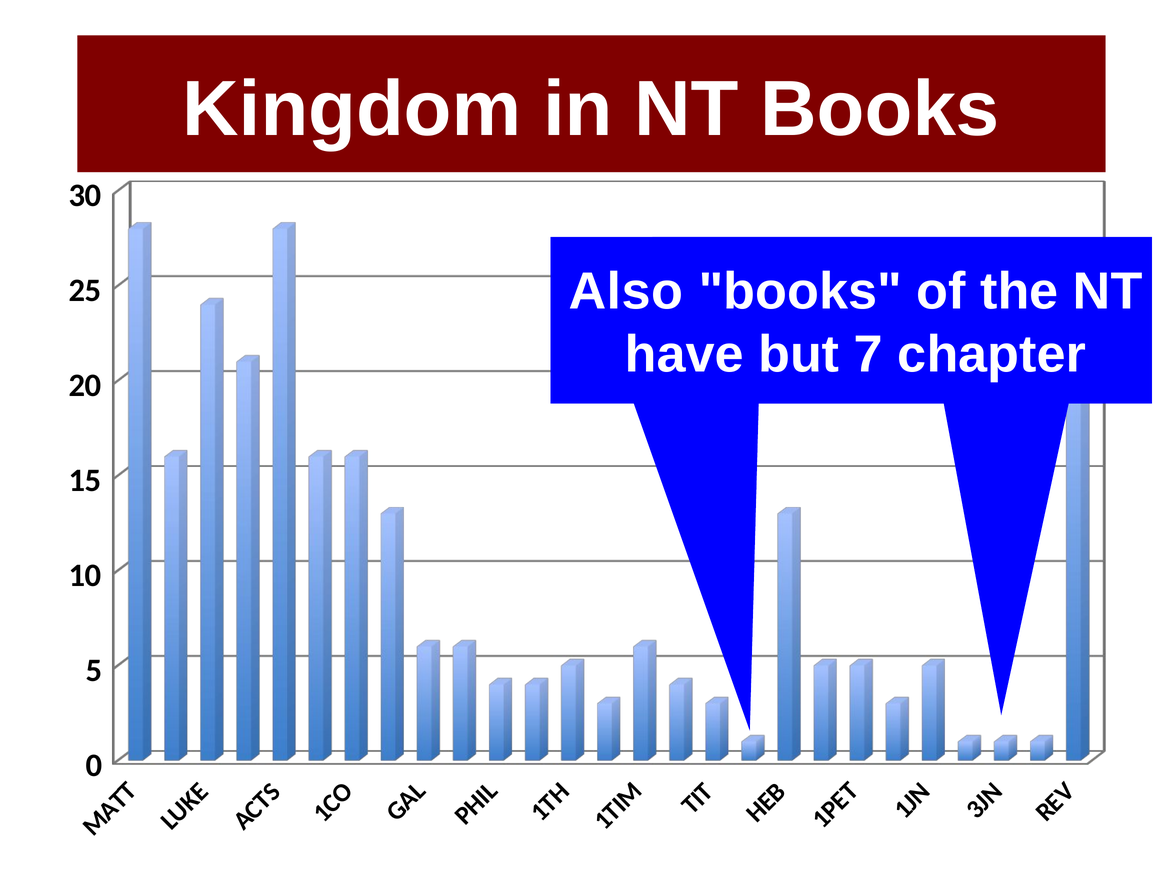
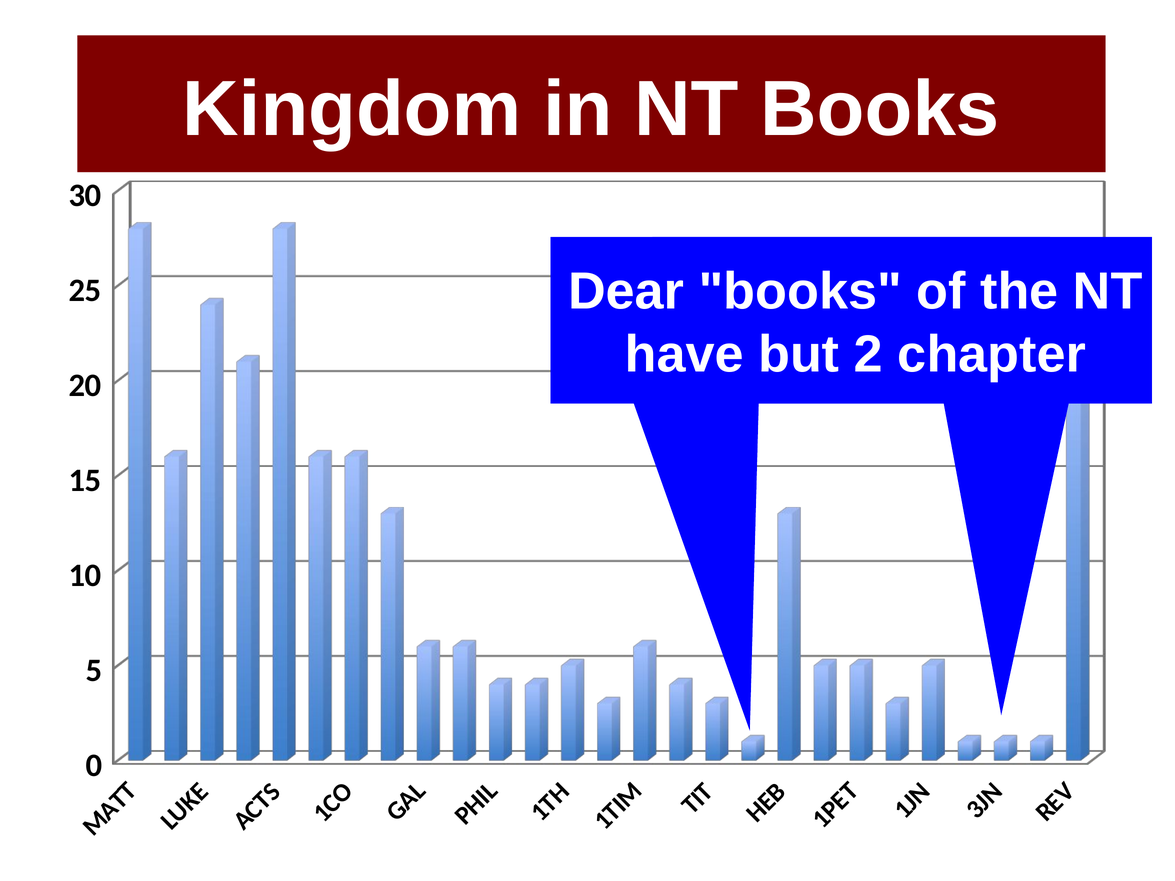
Also: Also -> Dear (626, 292)
7: 7 -> 2 (868, 354)
